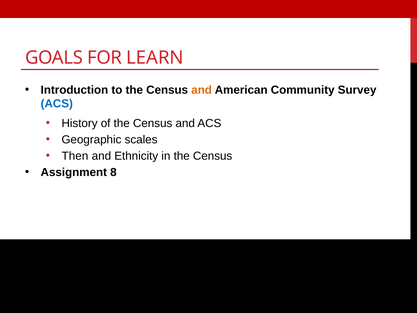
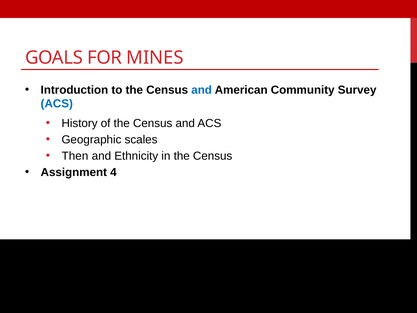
LEARN: LEARN -> MINES (155, 58)
and colour: orange -> blue (202, 90)
8: 8 -> 4 (113, 172)
